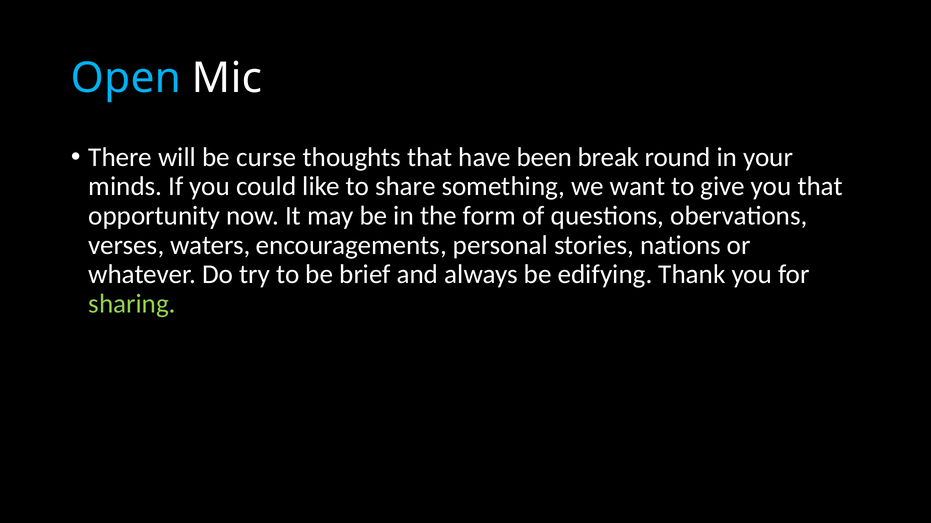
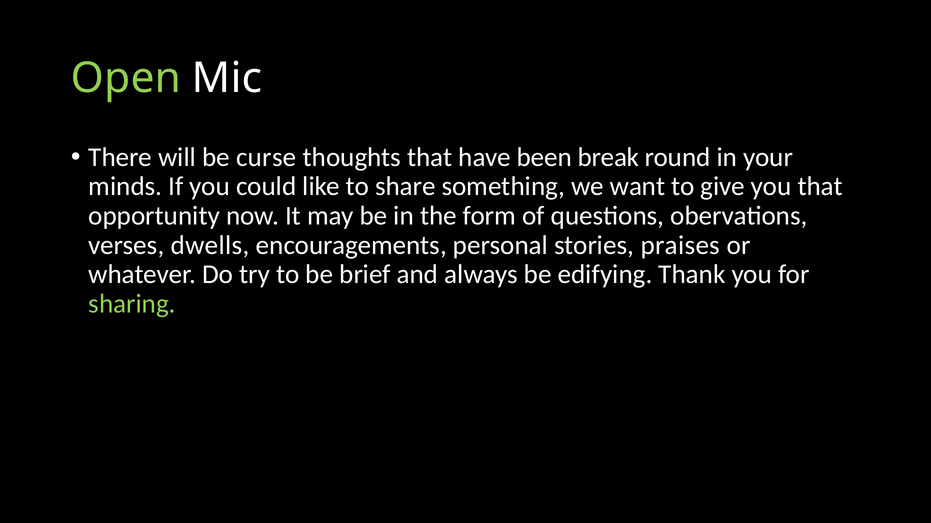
Open colour: light blue -> light green (126, 78)
waters: waters -> dwells (210, 245)
nations: nations -> praises (680, 245)
